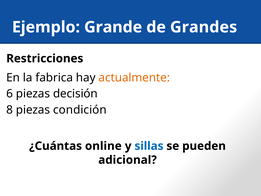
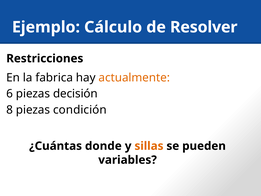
Grande: Grande -> Cálculo (113, 27)
Grandes: Grandes -> Resolver (204, 27)
online: online -> donde (103, 146)
sillas colour: blue -> orange (149, 146)
adicional: adicional -> variables (128, 160)
